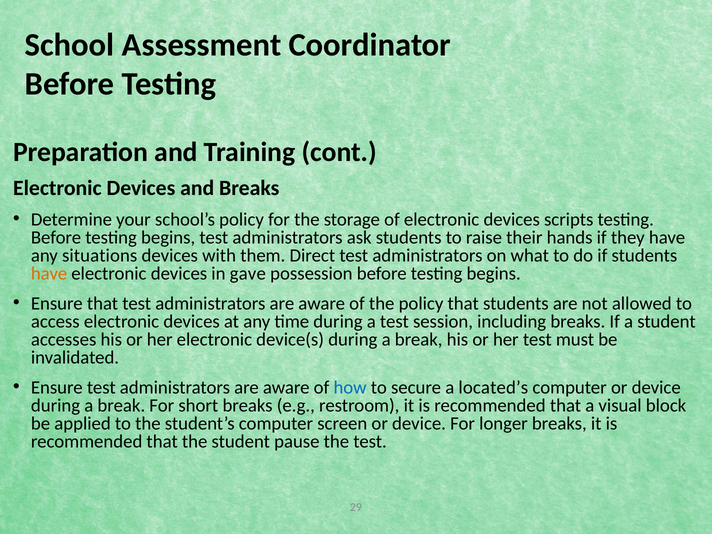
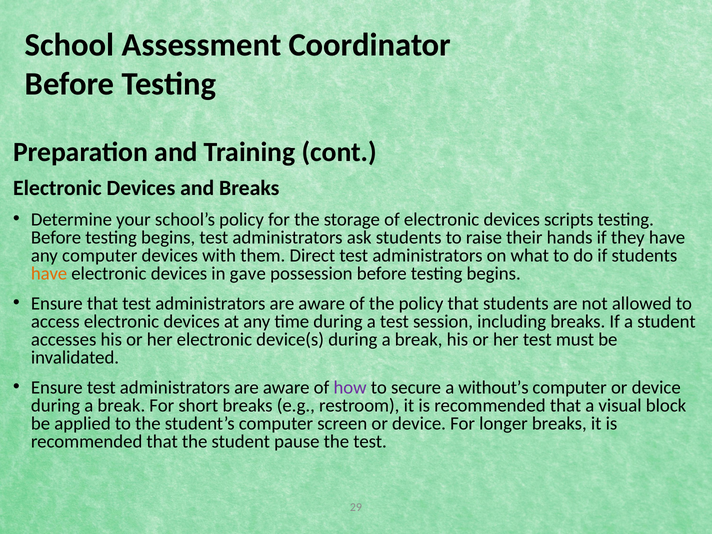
any situations: situations -> computer (100, 256)
how colour: blue -> purple (350, 387)
located’s: located’s -> without’s (493, 387)
